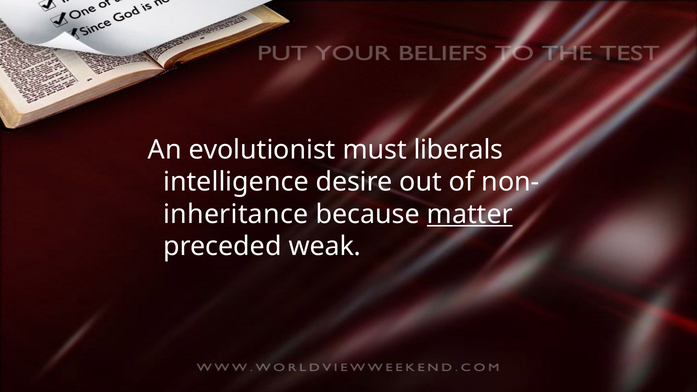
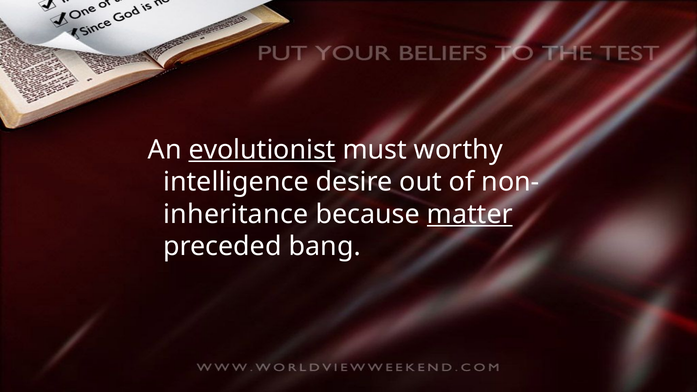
evolutionist underline: none -> present (262, 150)
liberals: liberals -> worthy (458, 150)
weak: weak -> bang (325, 246)
